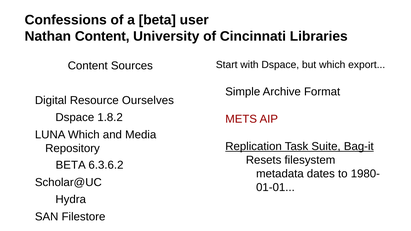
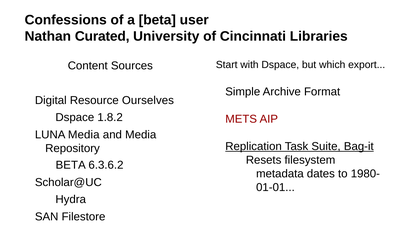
Nathan Content: Content -> Curated (102, 36)
LUNA Which: Which -> Media (84, 135)
